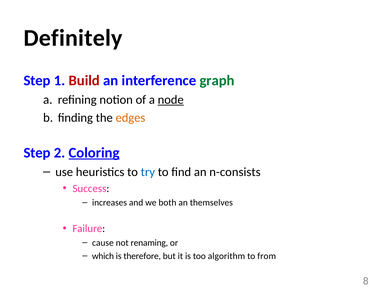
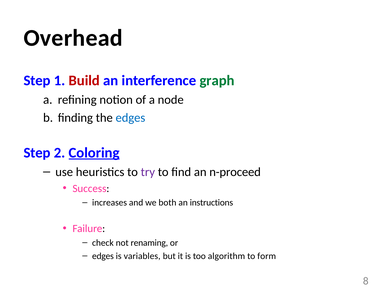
Definitely: Definitely -> Overhead (73, 38)
node underline: present -> none (171, 100)
edges colour: orange -> blue (130, 118)
try colour: blue -> purple (148, 172)
n-consists: n-consists -> n-proceed (235, 172)
themselves: themselves -> instructions (211, 203)
cause: cause -> check (103, 243)
which: which -> edges (103, 256)
therefore: therefore -> variables (142, 256)
from: from -> form (267, 256)
